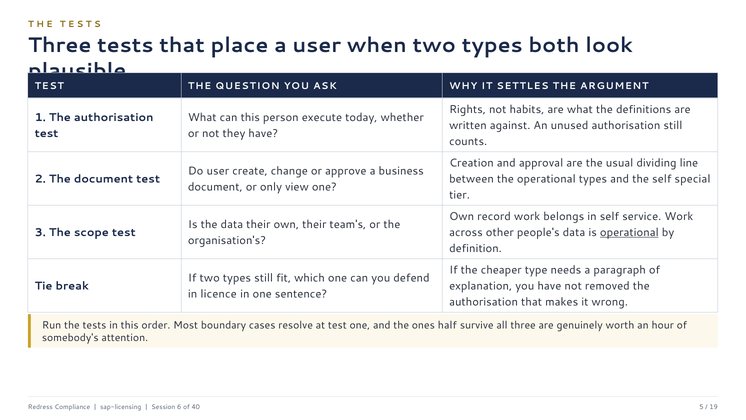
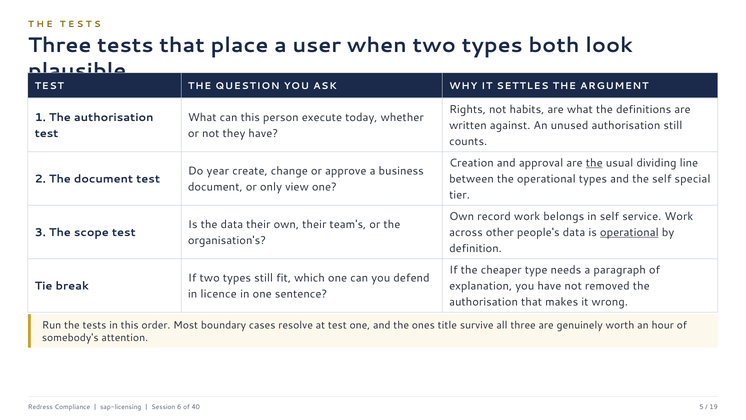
the underline: none -> present (594, 163)
Do user: user -> year (218, 171)
half: half -> title (447, 325)
